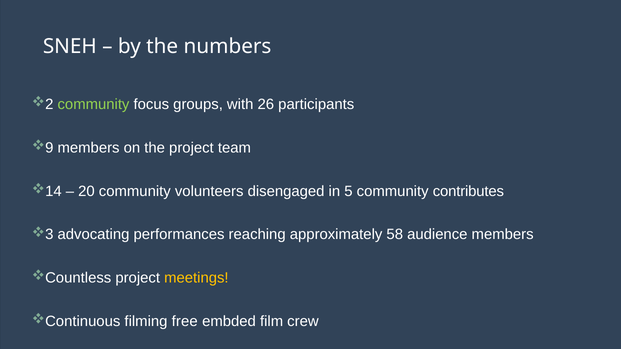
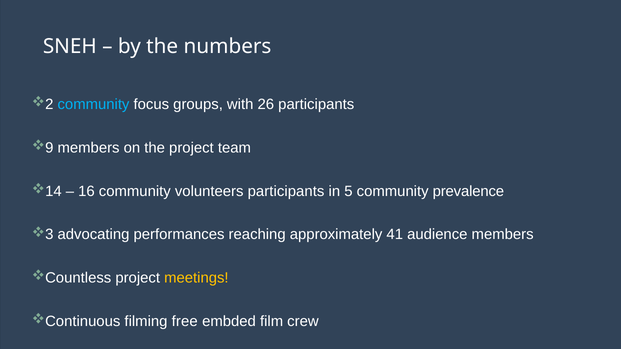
community colour: light green -> light blue (93, 104)
20: 20 -> 16 (86, 191)
volunteers disengaged: disengaged -> participants (286, 191)
contributes: contributes -> prevalence (468, 191)
58: 58 -> 41 (395, 235)
